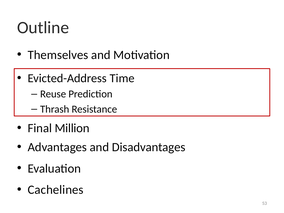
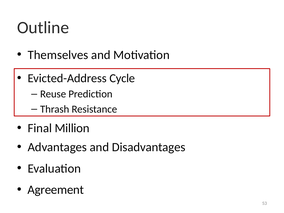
Time: Time -> Cycle (122, 78)
Cachelines: Cachelines -> Agreement (56, 190)
